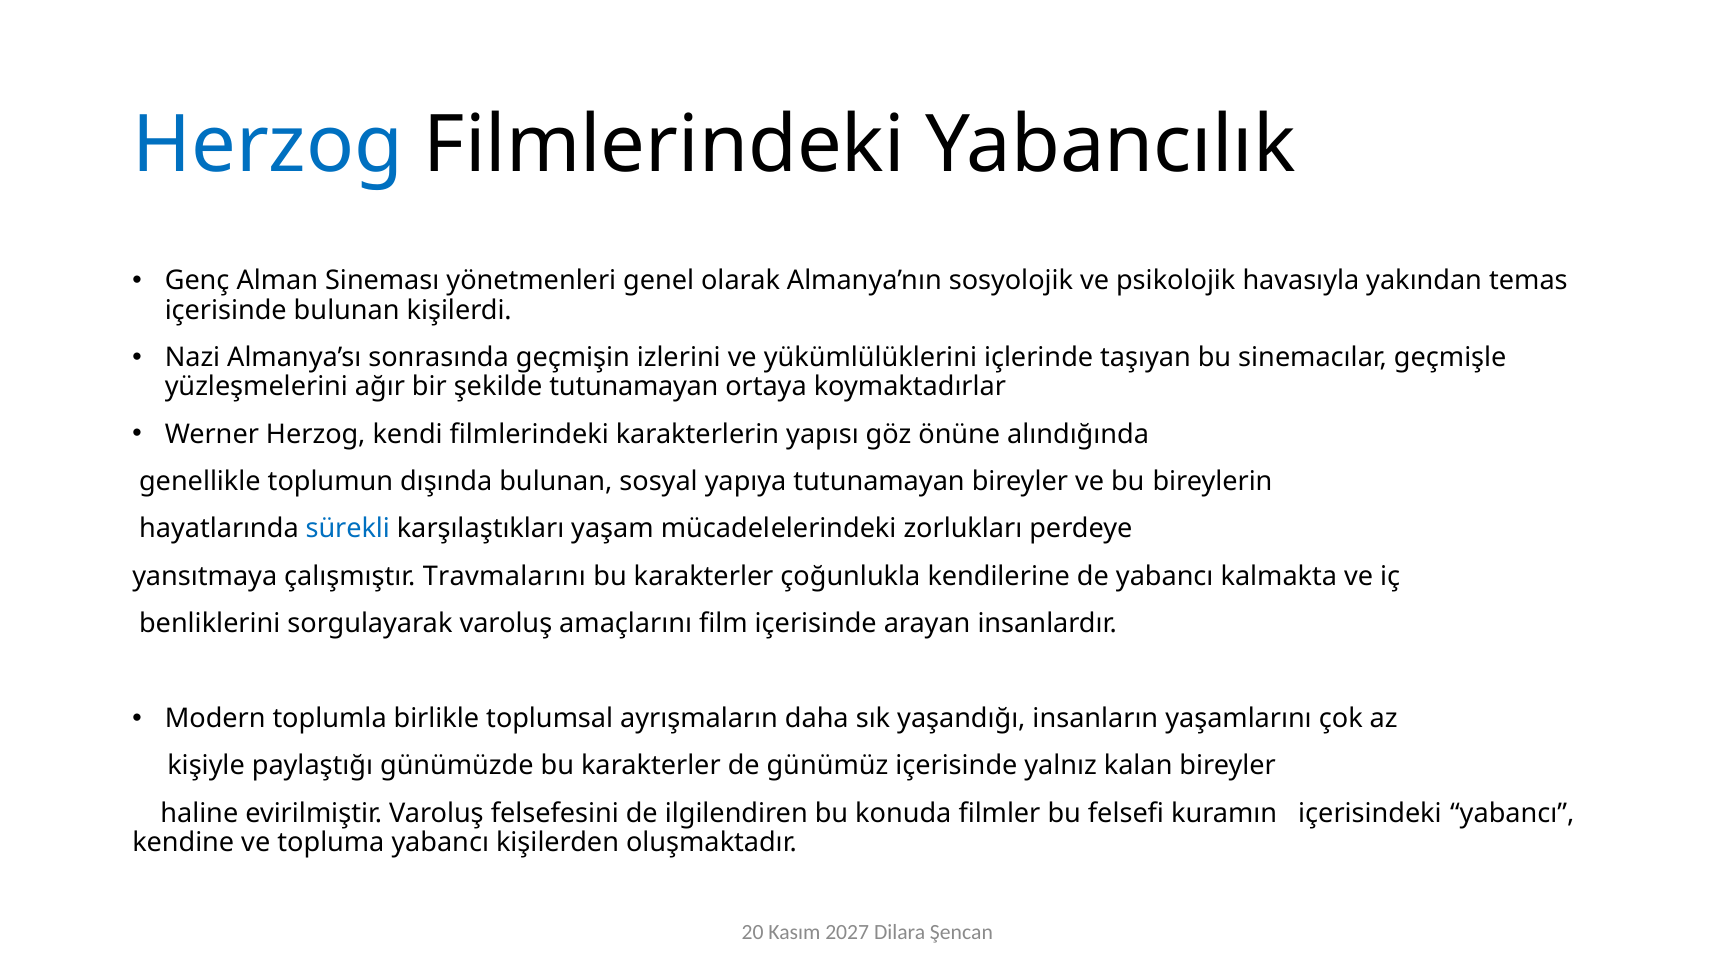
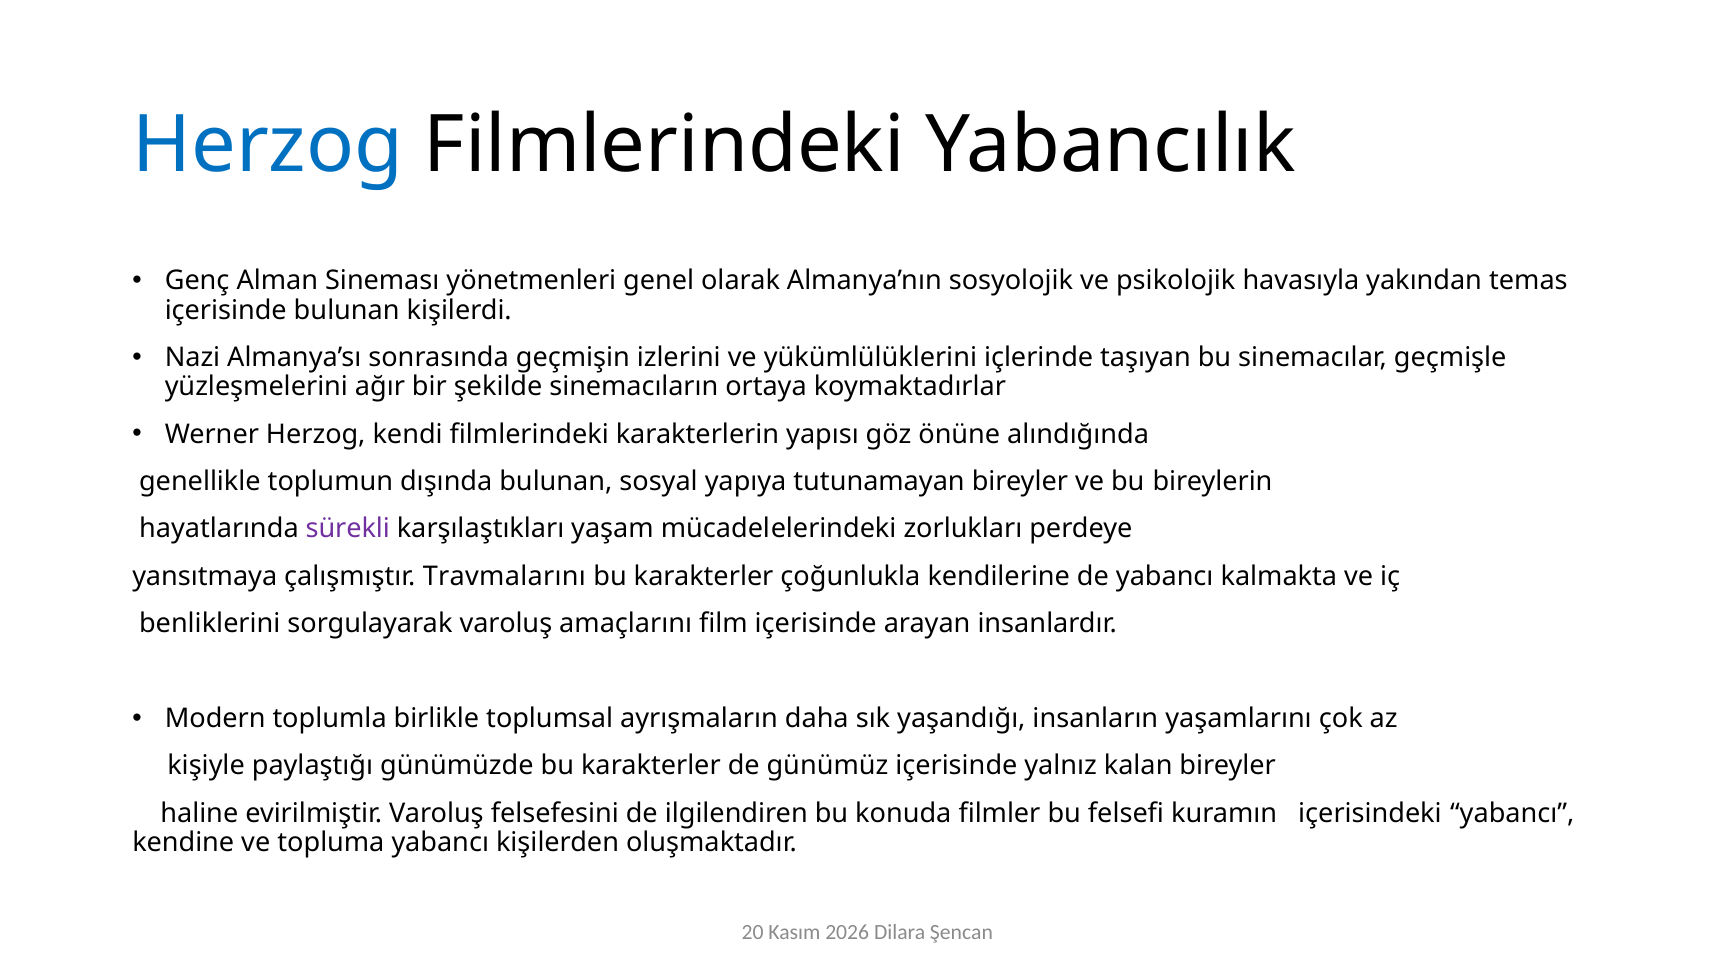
şekilde tutunamayan: tutunamayan -> sinemacıların (634, 387)
sürekli colour: blue -> purple (348, 529)
2027: 2027 -> 2026 (847, 932)
